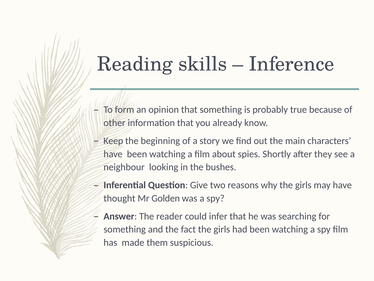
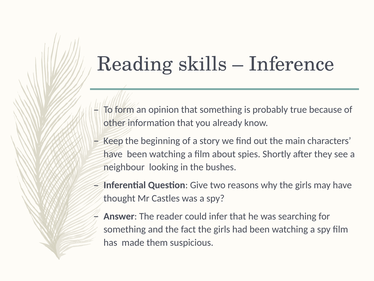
Golden: Golden -> Castles (166, 198)
